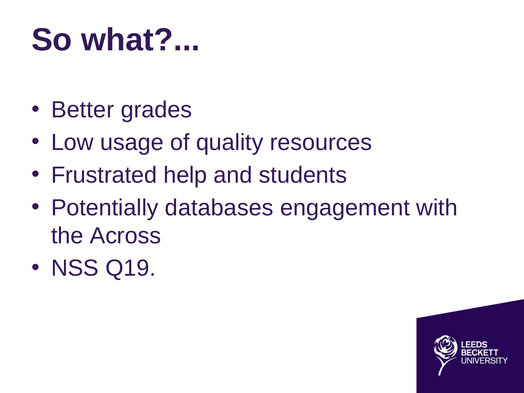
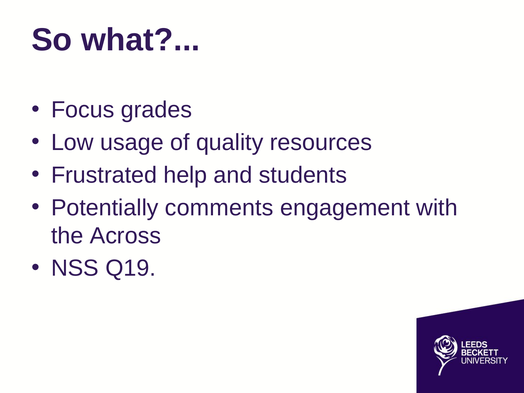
Better: Better -> Focus (83, 110)
databases: databases -> comments (219, 208)
